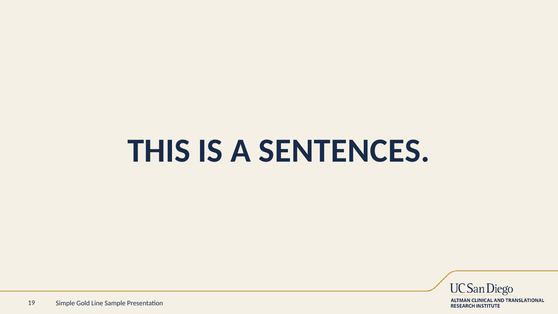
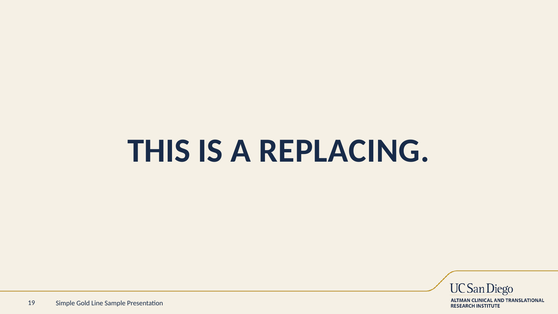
SENTENCES: SENTENCES -> REPLACING (344, 151)
